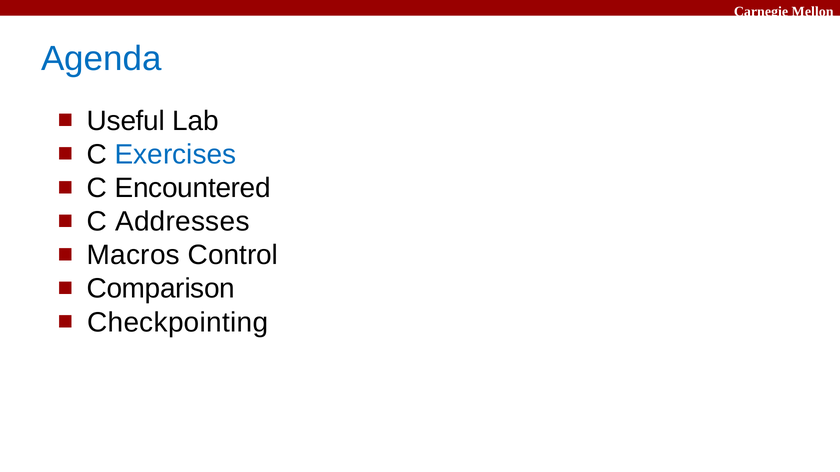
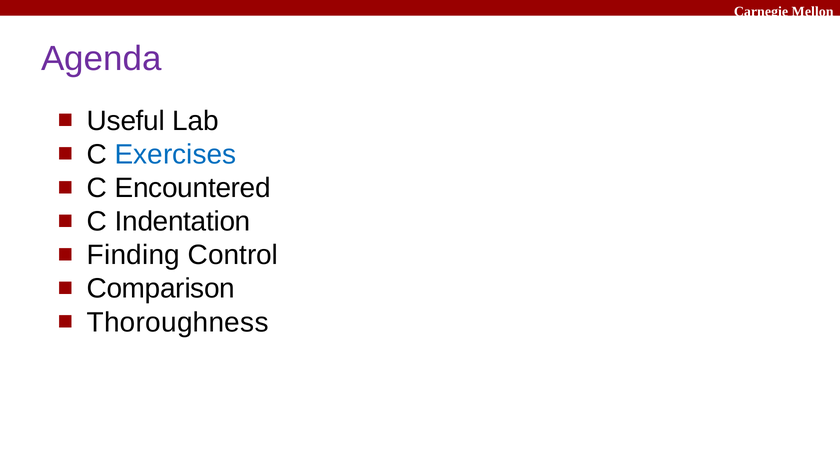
Agenda colour: blue -> purple (101, 59)
Addresses: Addresses -> Indentation (183, 222)
Macros: Macros -> Finding (133, 255)
Checkpointing: Checkpointing -> Thoroughness (178, 323)
